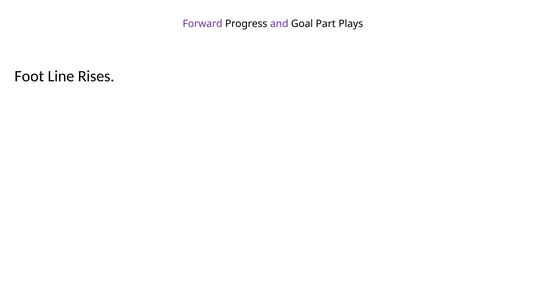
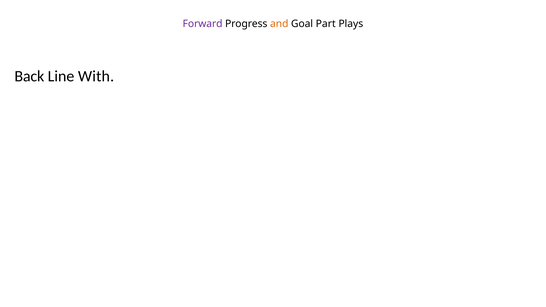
and colour: purple -> orange (279, 24)
Foot: Foot -> Back (29, 76)
Rises: Rises -> With (96, 76)
